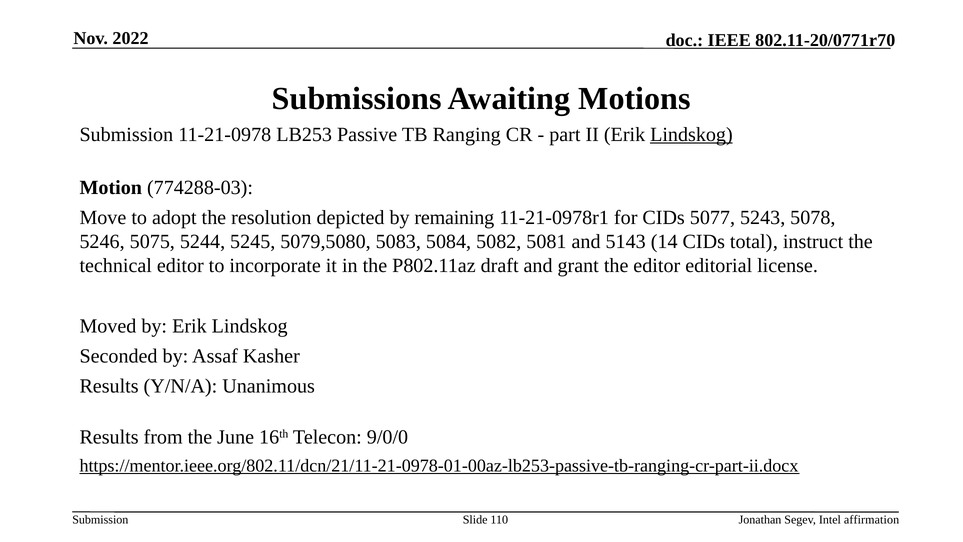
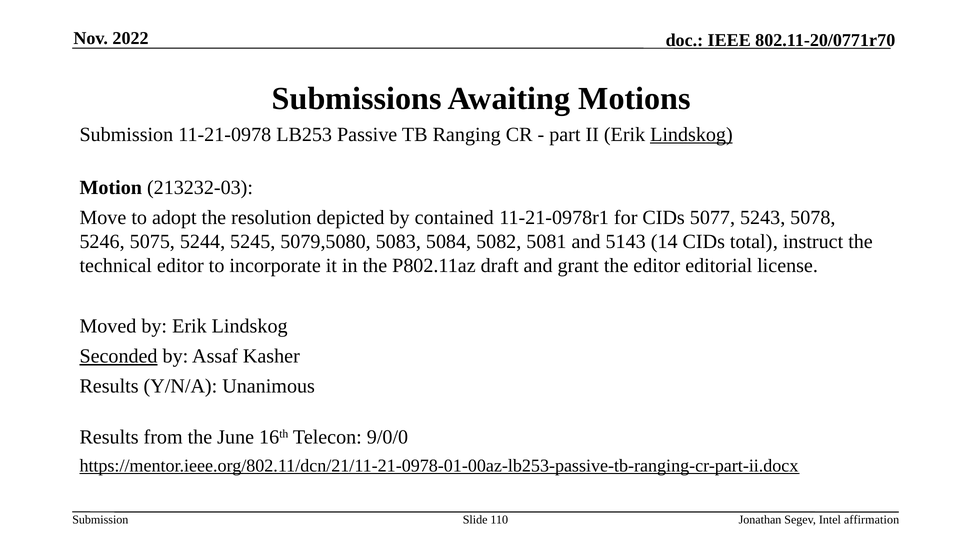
774288-03: 774288-03 -> 213232-03 (200, 187)
remaining: remaining -> contained (454, 217)
Seconded underline: none -> present (119, 356)
